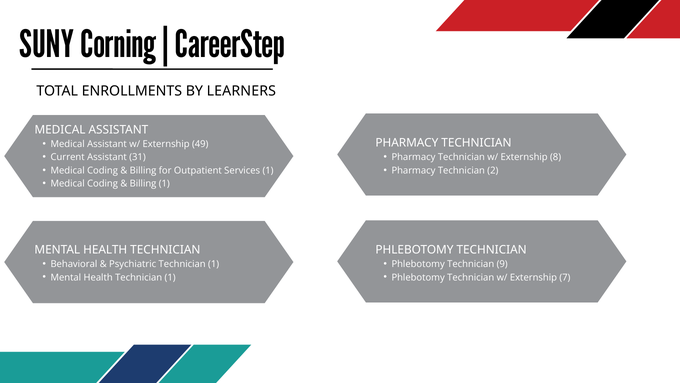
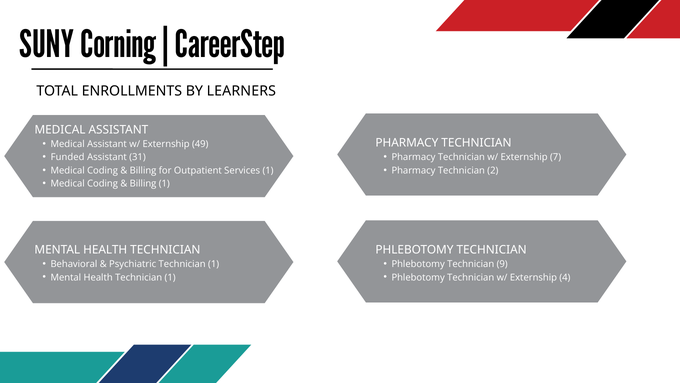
8: 8 -> 7 (556, 157)
Current: Current -> Funded (68, 157)
7: 7 -> 4 (565, 277)
